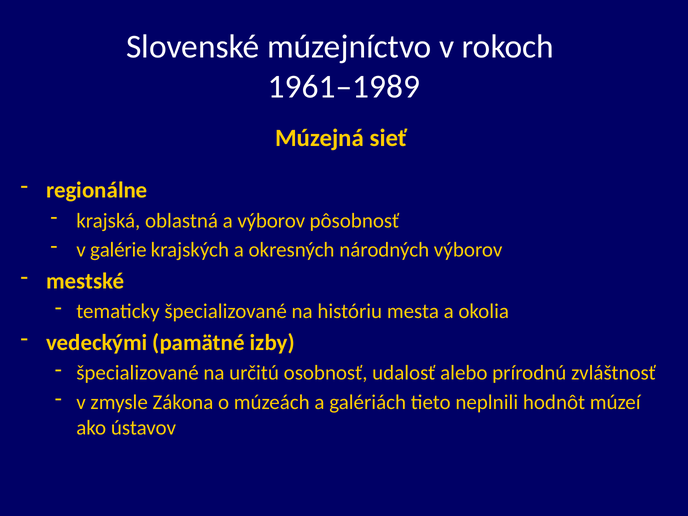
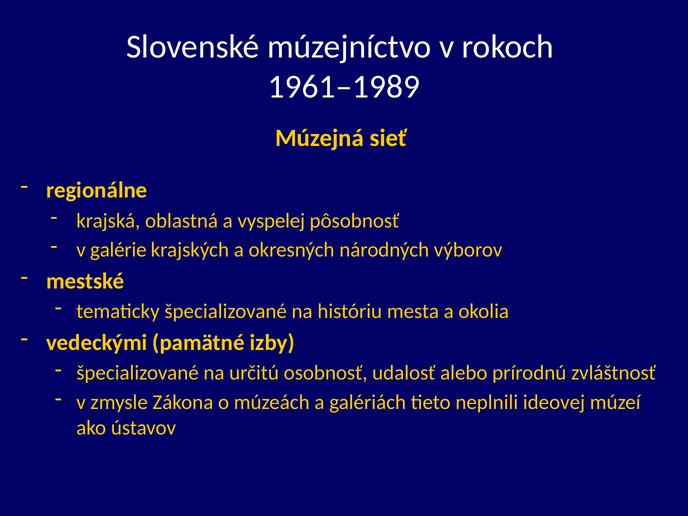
a výborov: výborov -> vyspelej (271, 221)
hodnôt: hodnôt -> ideovej (554, 402)
